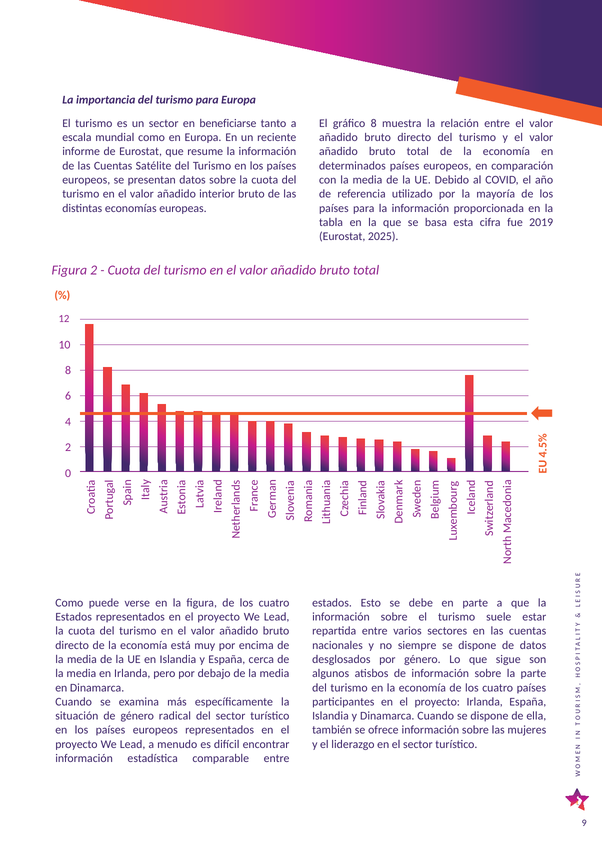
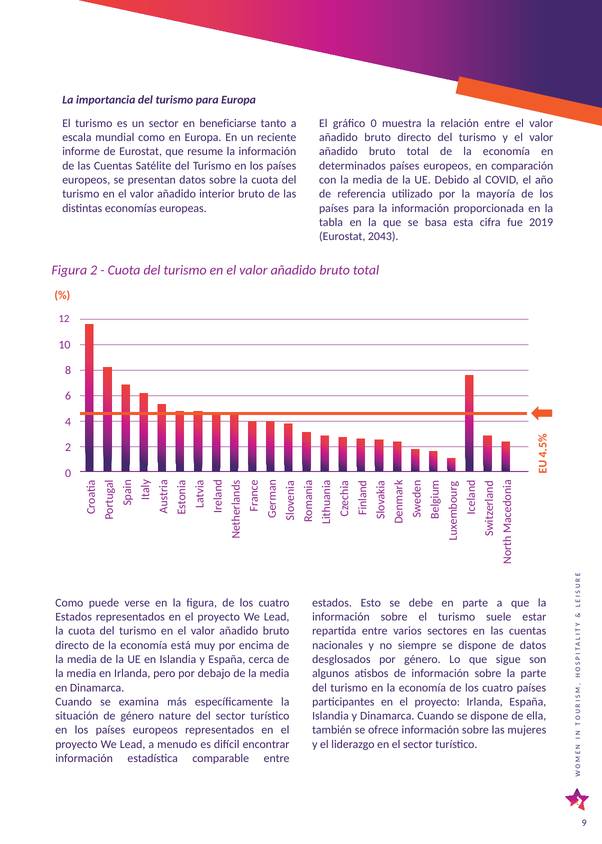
gráfico 8: 8 -> 0 (374, 123)
2025: 2025 -> 2043 (383, 237)
radical: radical -> nature (175, 716)
